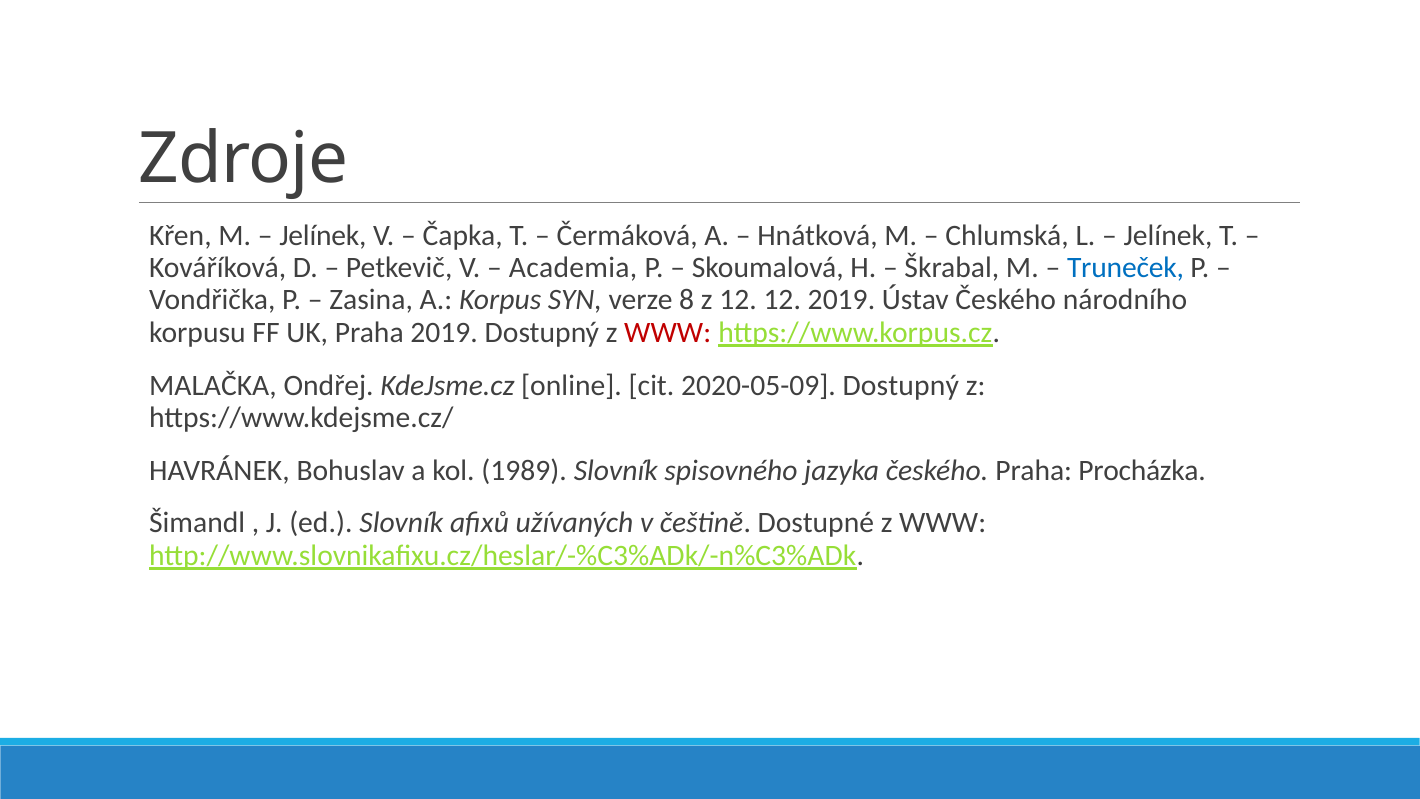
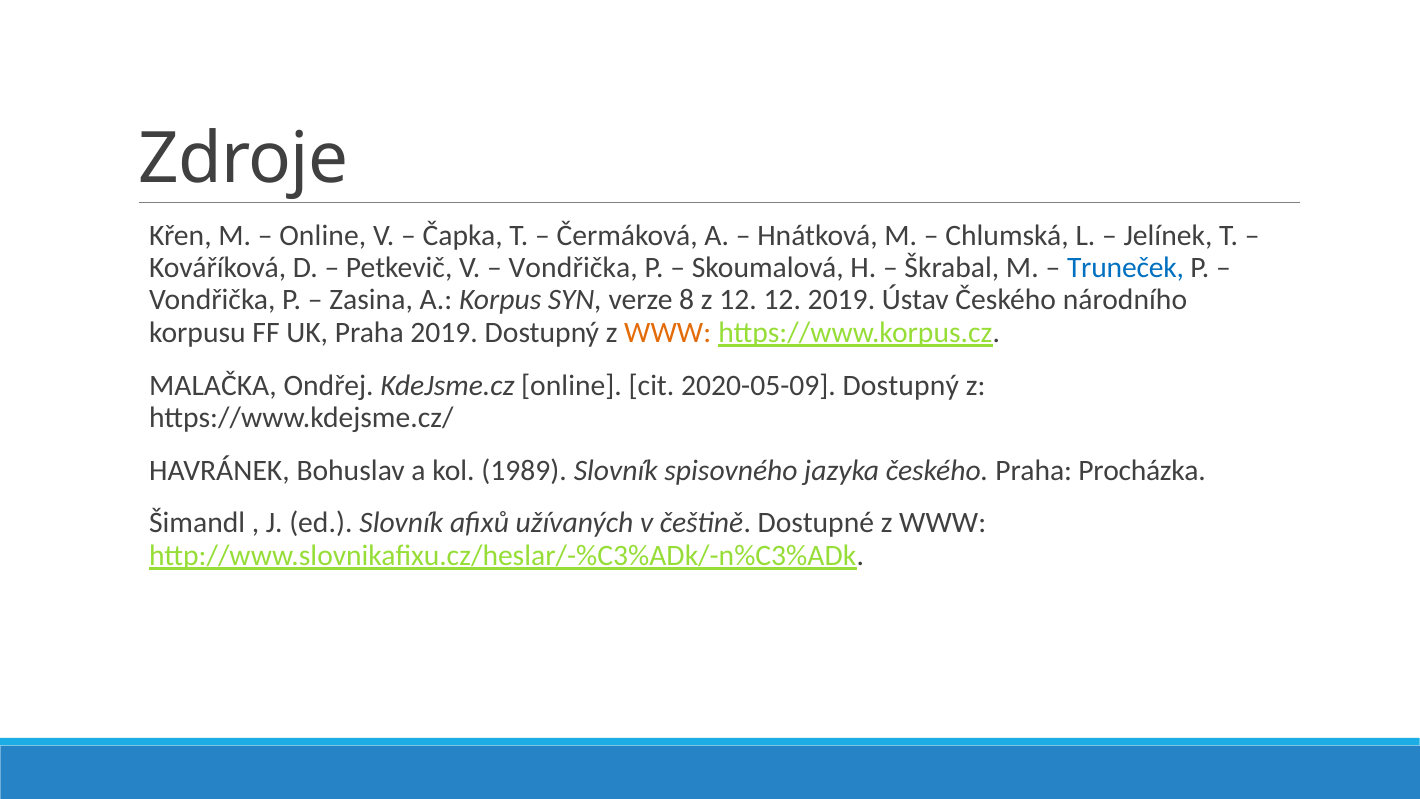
Jelínek: Jelínek -> Online (323, 236)
Academia: Academia -> Vondřička (573, 268)
WWW colour: red -> orange (668, 333)
